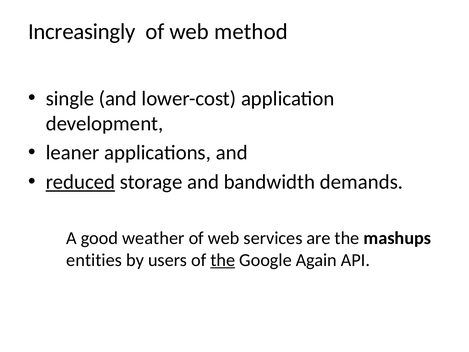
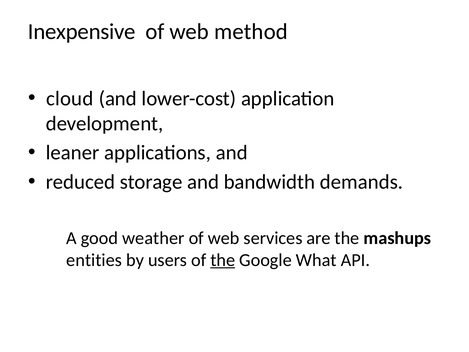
Increasingly: Increasingly -> Inexpensive (82, 32)
single: single -> cloud (70, 98)
reduced underline: present -> none (80, 182)
Again: Again -> What (316, 260)
